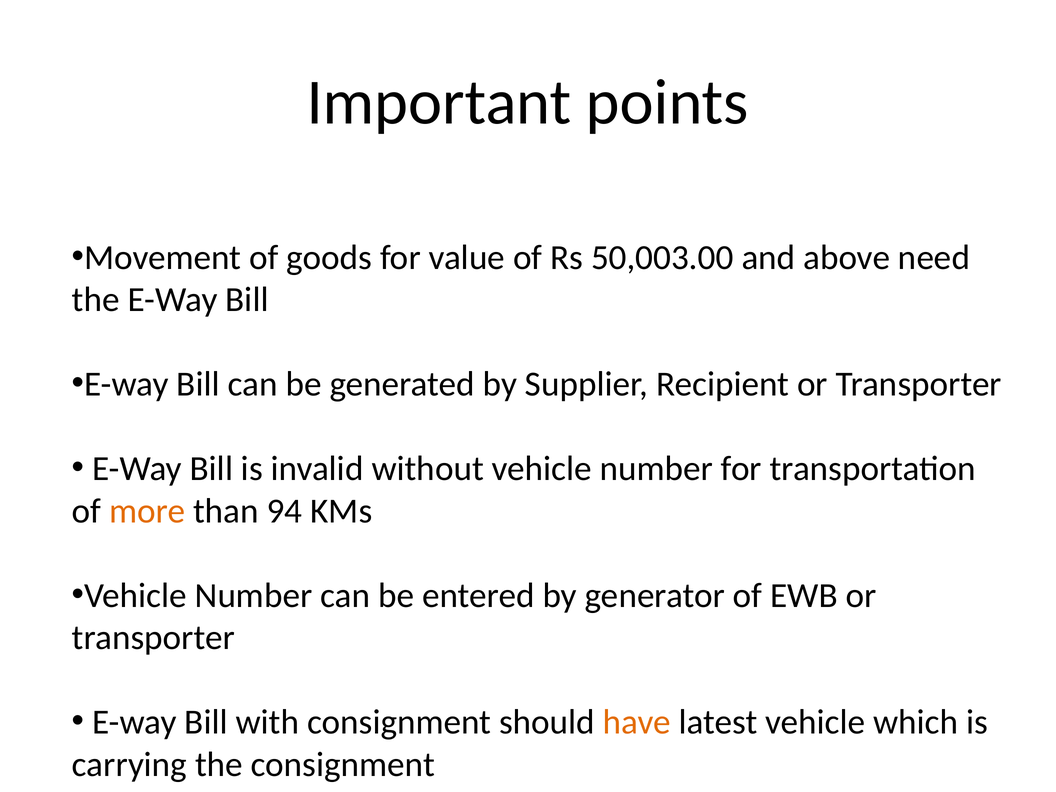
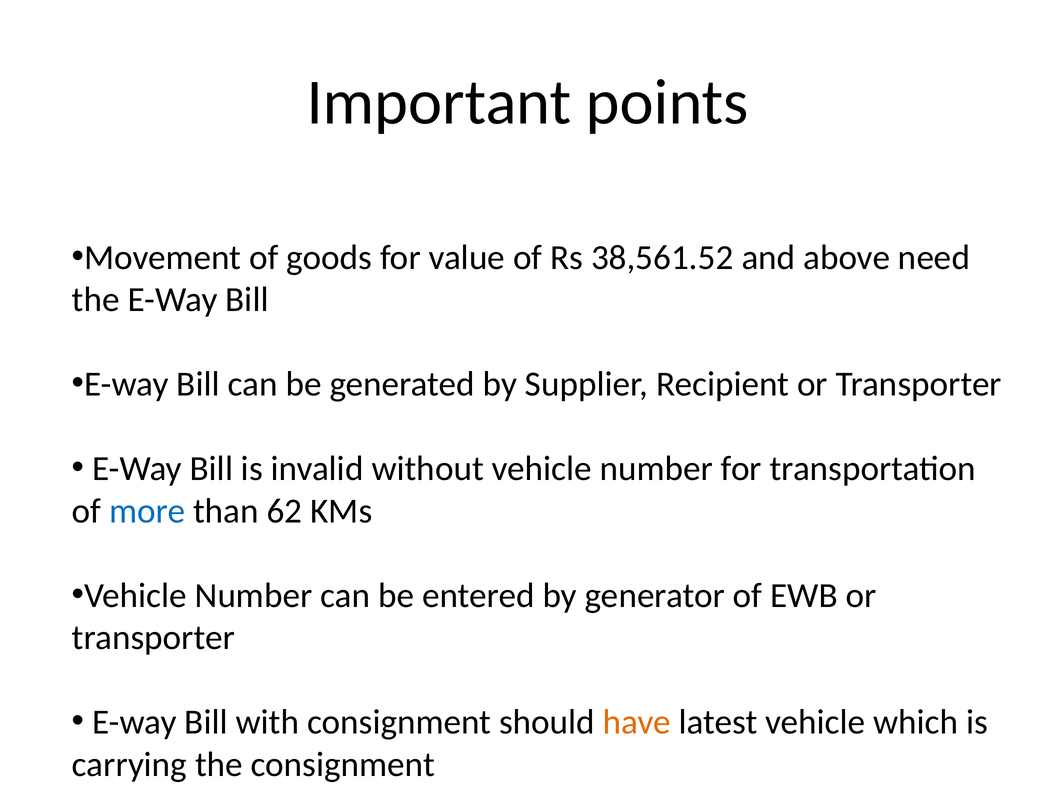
50,003.00: 50,003.00 -> 38,561.52 (662, 258)
more colour: orange -> blue (147, 511)
94: 94 -> 62 (284, 511)
